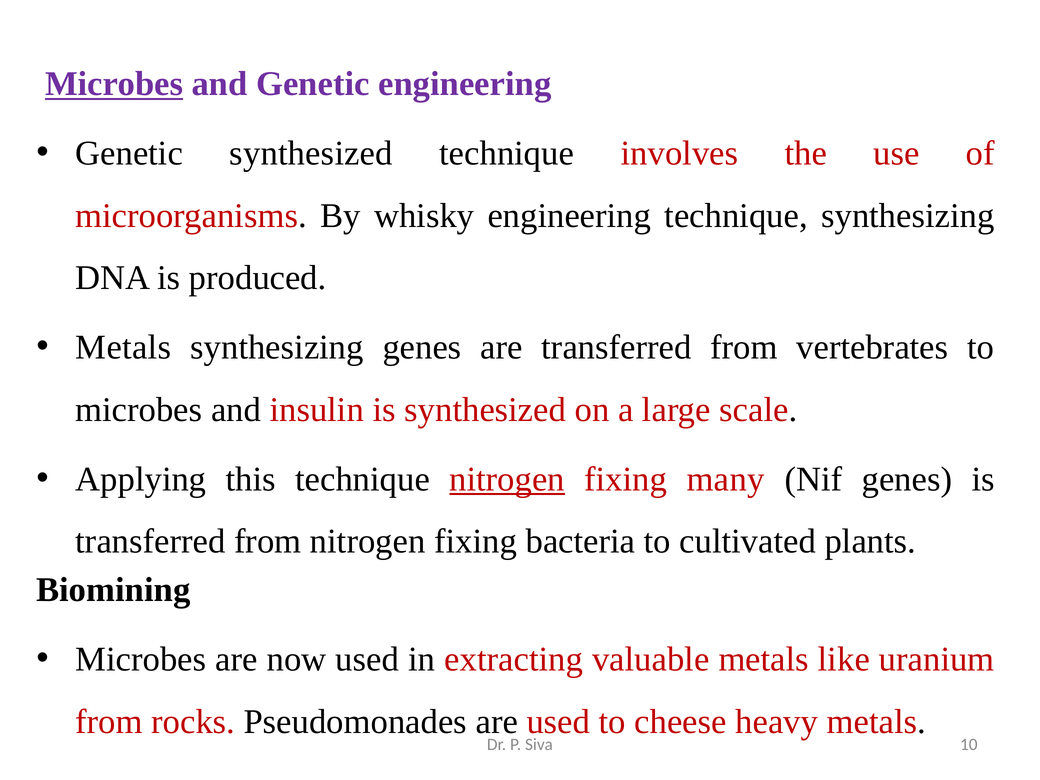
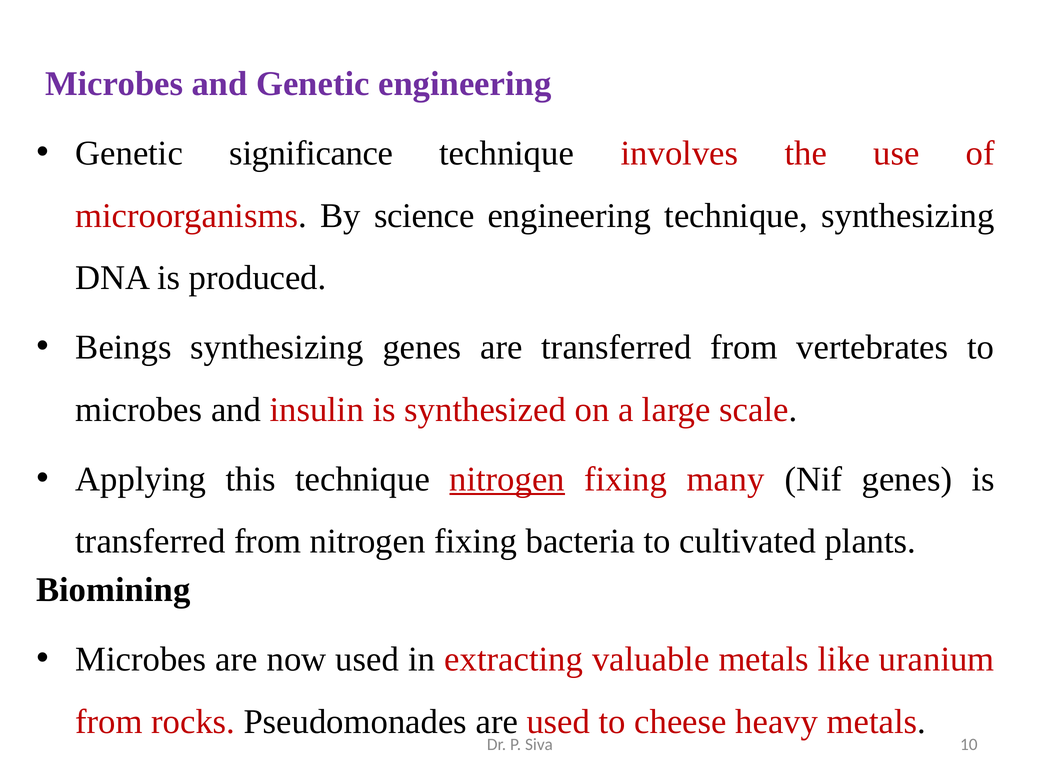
Microbes underline: present -> none (114, 84)
Genetic synthesized: synthesized -> significance (311, 153)
whisky: whisky -> science (424, 216)
Metals: Metals -> Beings (124, 347)
